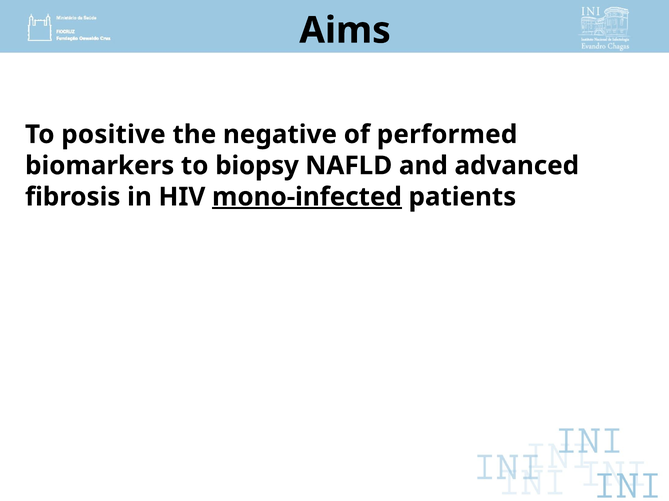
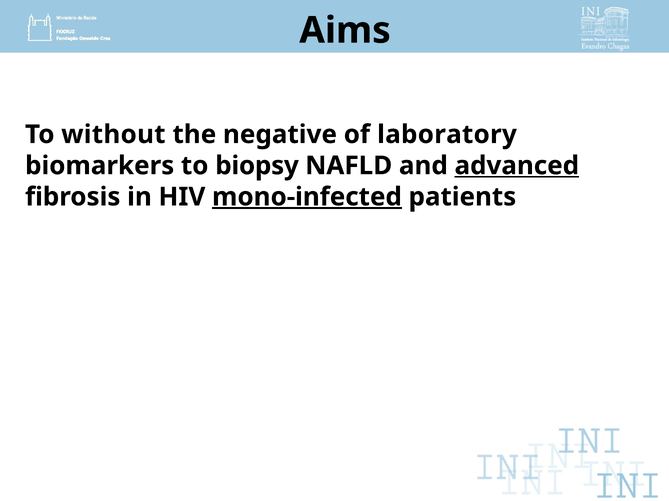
positive: positive -> without (113, 135)
performed: performed -> laboratory (447, 135)
advanced underline: none -> present (517, 166)
